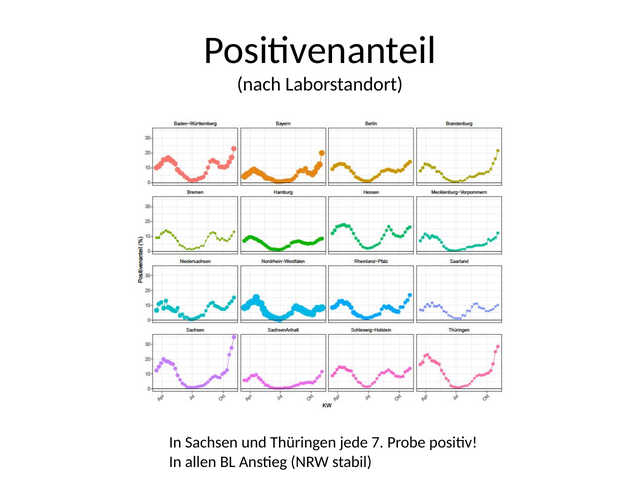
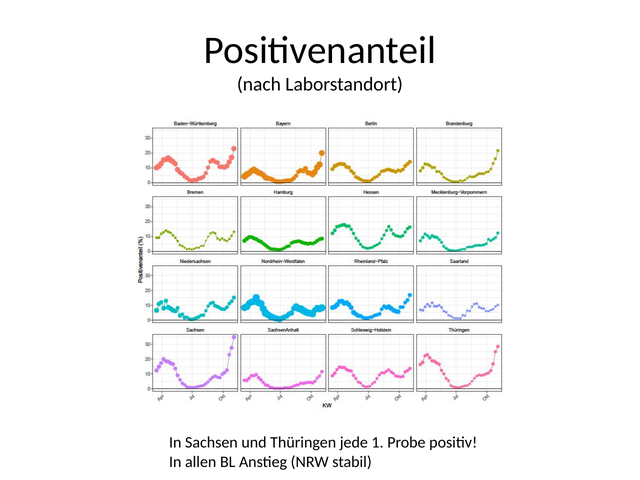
7: 7 -> 1 (378, 443)
